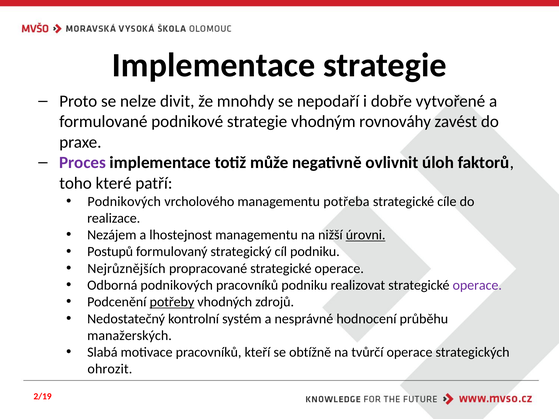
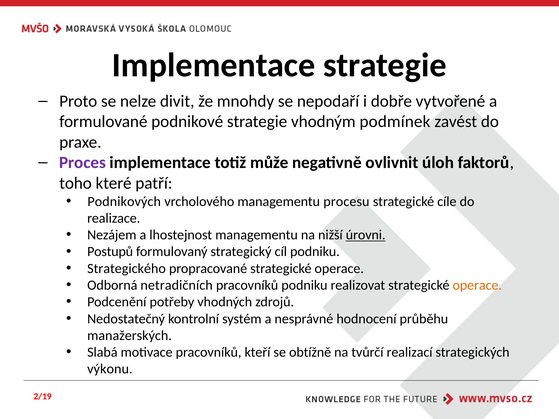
rovnováhy: rovnováhy -> podmínek (395, 122)
potřeba: potřeba -> procesu (346, 202)
Nejrůznějších: Nejrůznějších -> Strategického (127, 269)
Odborná podnikových: podnikových -> netradičních (177, 285)
operace colour: purple -> orange (477, 285)
potřeby underline: present -> none (172, 302)
tvůrčí operace: operace -> realizací (410, 352)
ohrozit: ohrozit -> výkonu (110, 369)
